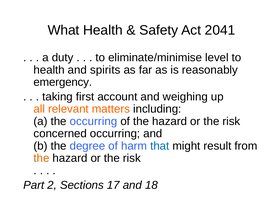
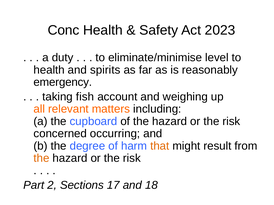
What: What -> Conc (63, 30)
2041: 2041 -> 2023 (220, 30)
first: first -> fish (85, 97)
the occurring: occurring -> cupboard (93, 122)
that colour: blue -> orange (160, 146)
